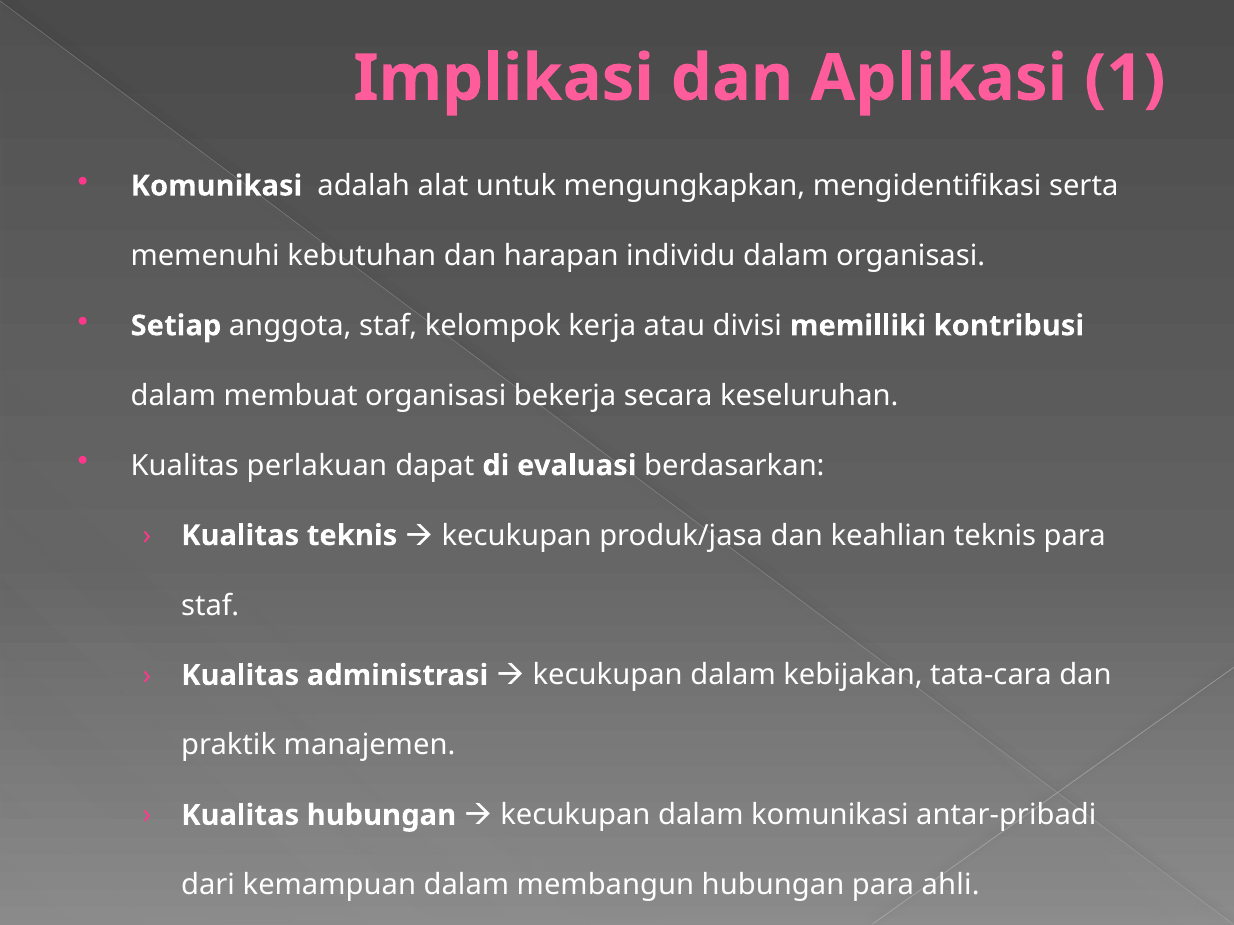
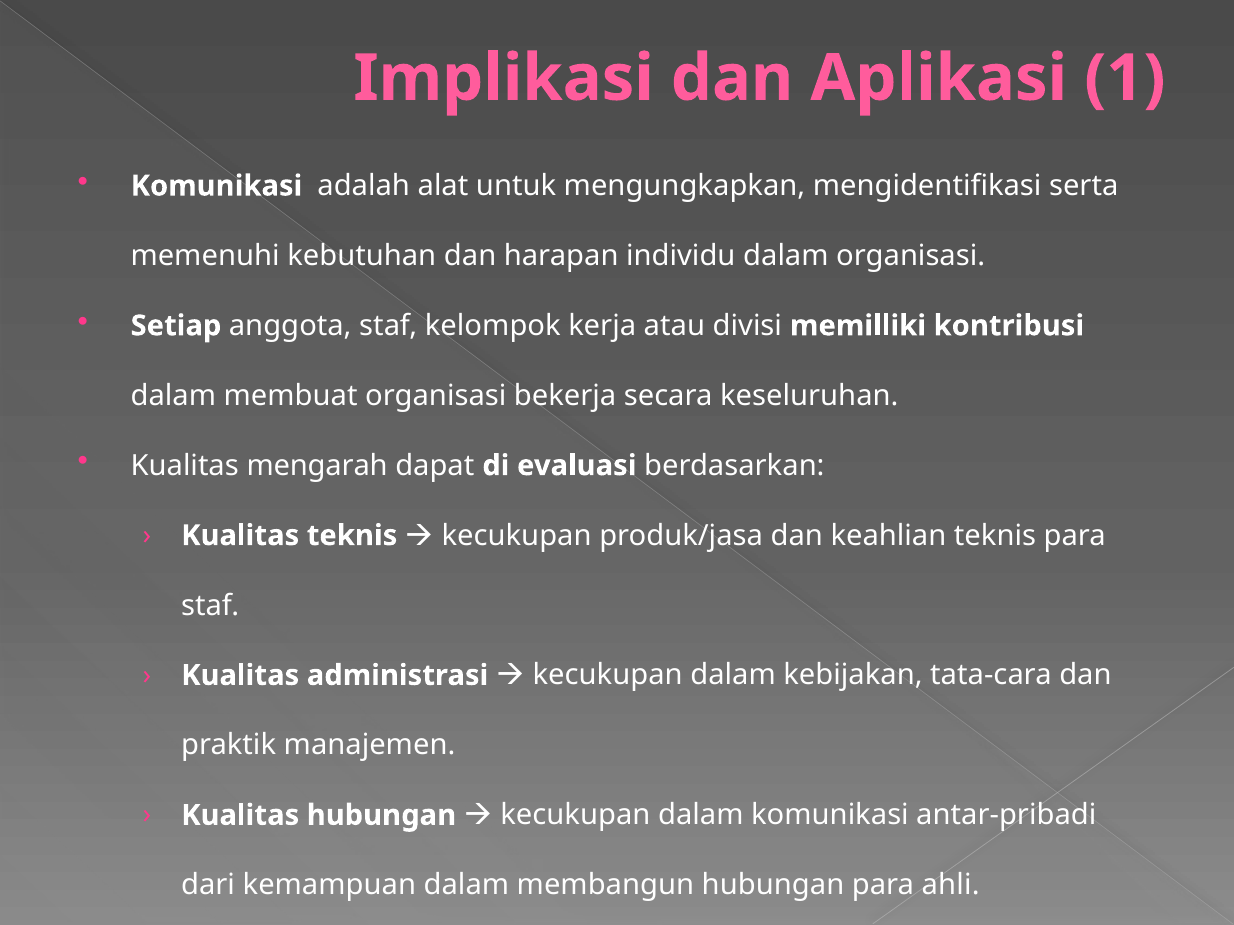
perlakuan: perlakuan -> mengarah (317, 466)
